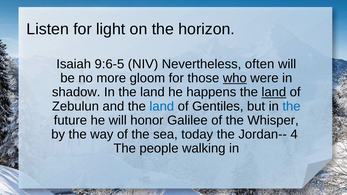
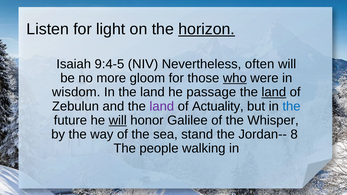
horizon underline: none -> present (207, 29)
9:6-5: 9:6-5 -> 9:4-5 (109, 64)
shadow: shadow -> wisdom (76, 92)
happens: happens -> passage (211, 92)
land colour: blue -> purple (162, 106)
Gentiles: Gentiles -> Actuality (218, 106)
will underline: none -> present (118, 120)
today: today -> stand (197, 134)
4: 4 -> 8 (294, 134)
